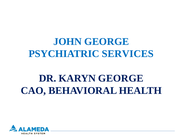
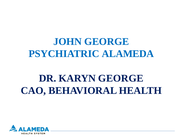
SERVICES: SERVICES -> ALAMEDA (128, 54)
